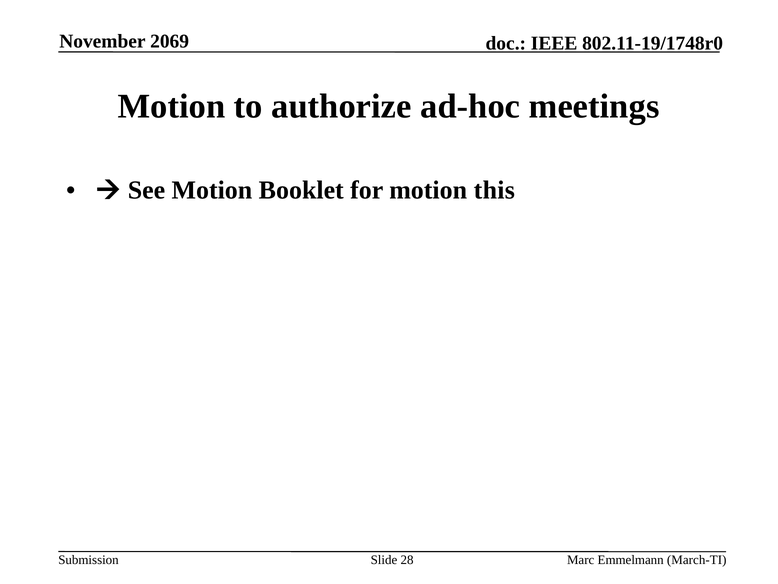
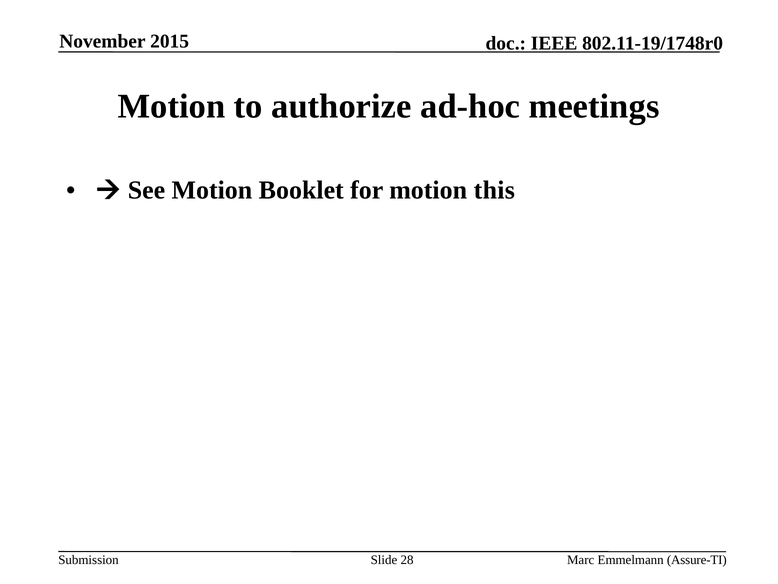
2069: 2069 -> 2015 (170, 41)
March-TI: March-TI -> Assure-TI (697, 560)
